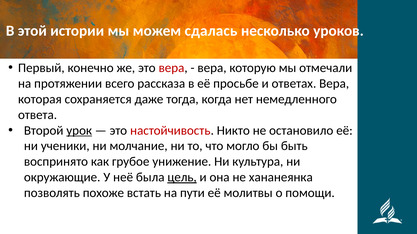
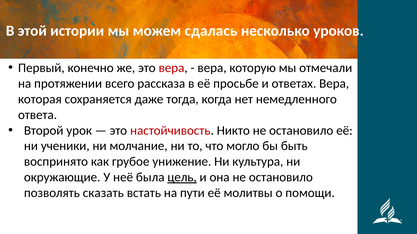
урок underline: present -> none (79, 131)
она не хананеянка: хананеянка -> остановило (281, 178)
похоже: похоже -> сказать (103, 193)
